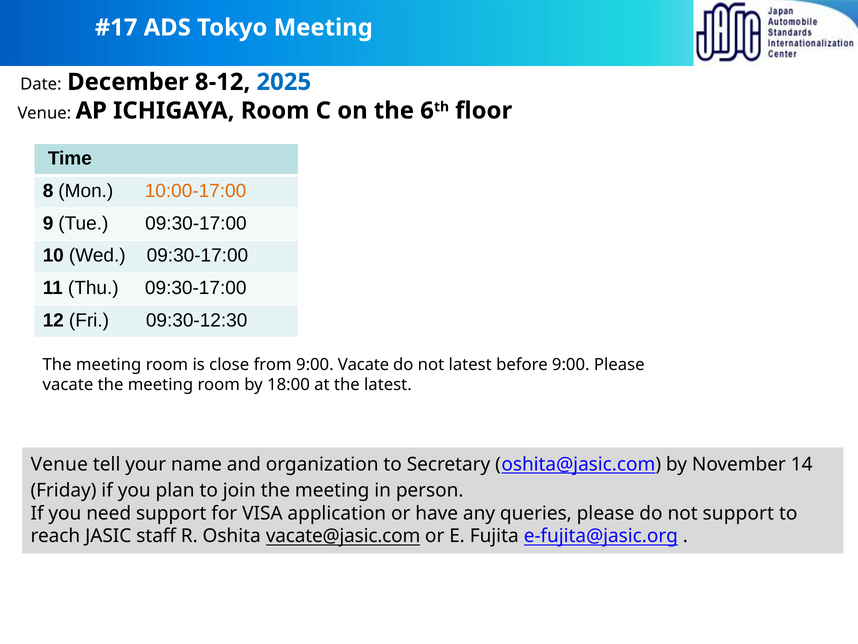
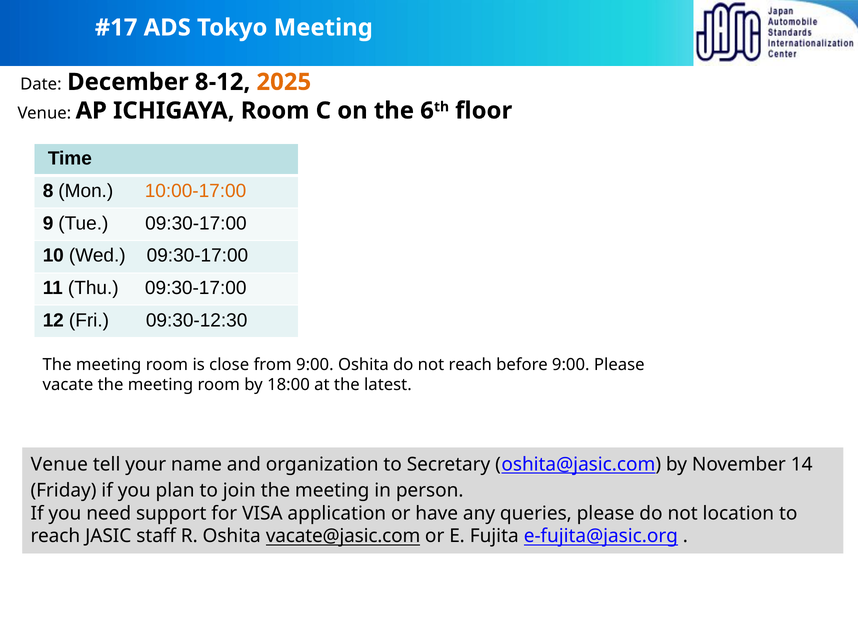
2025 colour: blue -> orange (284, 82)
9:00 Vacate: Vacate -> Oshita (363, 364)
not latest: latest -> reach (470, 364)
not support: support -> location (738, 513)
